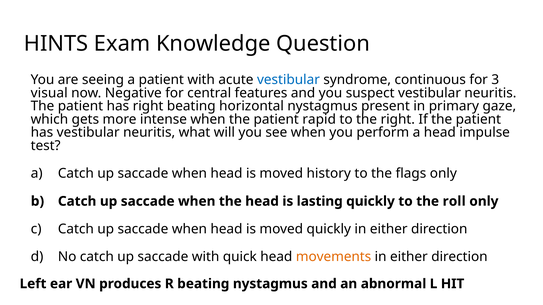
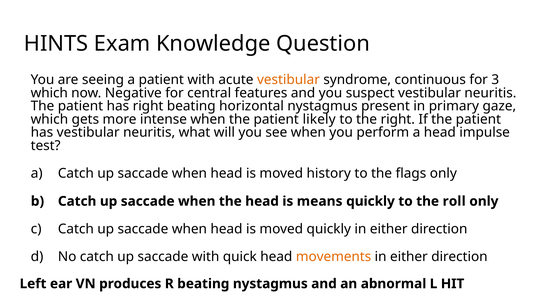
vestibular colour: blue -> orange (288, 80)
visual: visual -> which (49, 93)
rapid: rapid -> likely (319, 120)
lasting: lasting -> means (320, 202)
